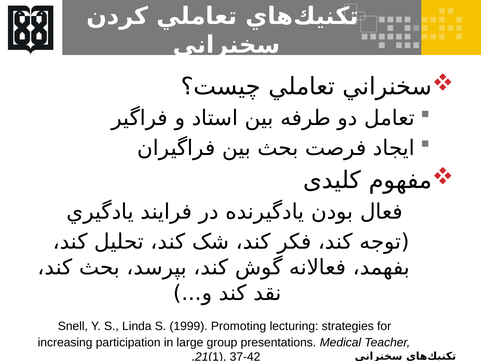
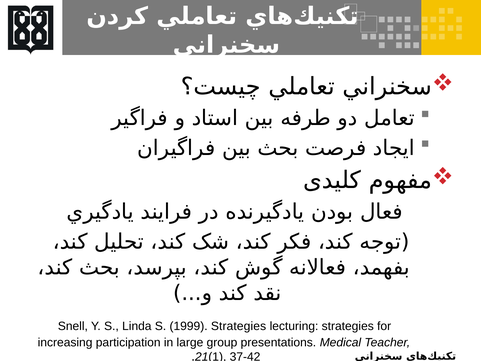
1999 Promoting: Promoting -> Strategies (239, 326)
